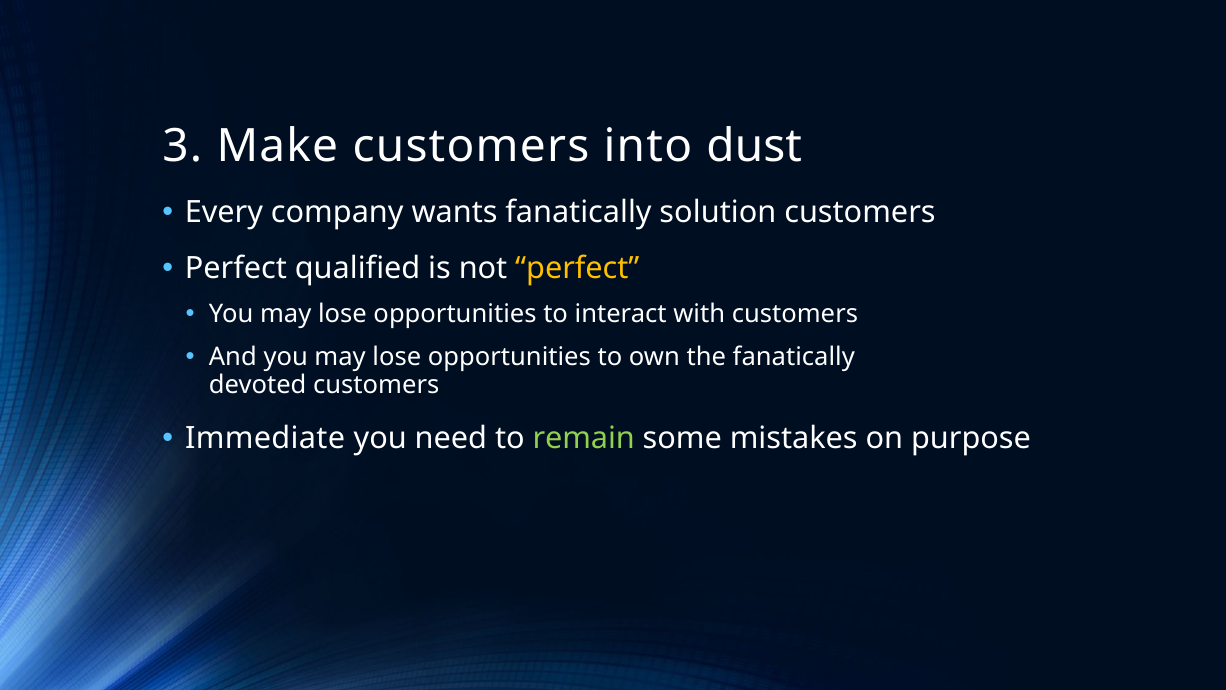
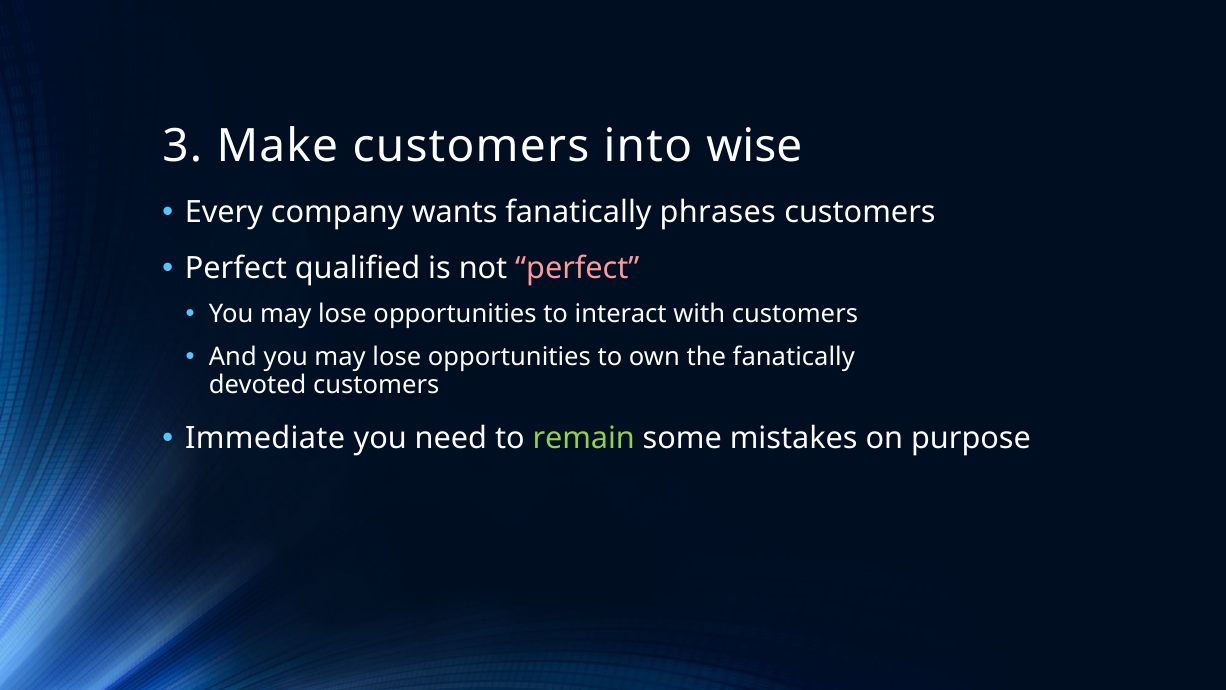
dust: dust -> wise (754, 147)
solution: solution -> phrases (718, 213)
perfect colour: yellow -> pink (577, 269)
